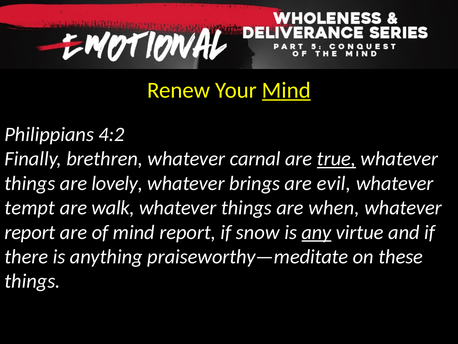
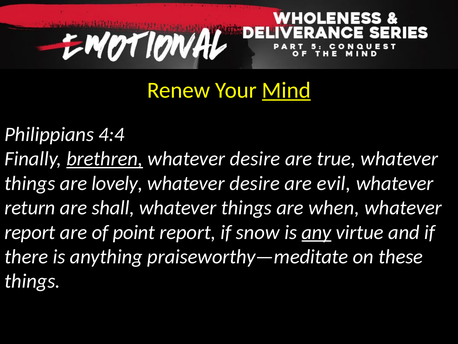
4:2: 4:2 -> 4:4 (112, 134)
brethren underline: none -> present (105, 159)
carnal: carnal -> desire (255, 159)
true underline: present -> none (336, 159)
brings: brings -> desire (255, 183)
tempt: tempt -> return (30, 208)
walk: walk -> shall (113, 208)
of mind: mind -> point (134, 232)
